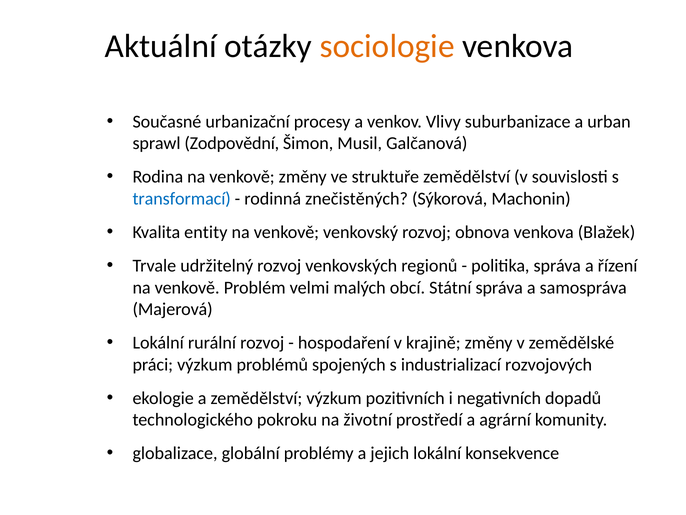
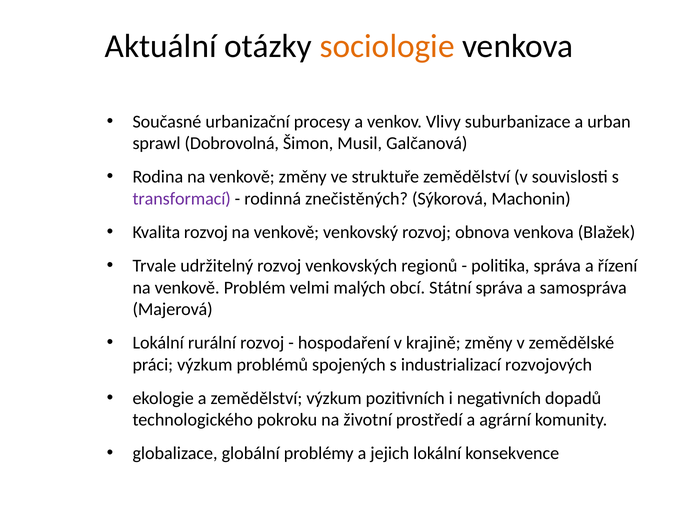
Zodpovědní: Zodpovědní -> Dobrovolná (232, 143)
transformací colour: blue -> purple (182, 199)
Kvalita entity: entity -> rozvoj (206, 232)
